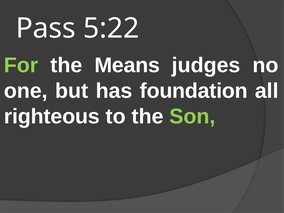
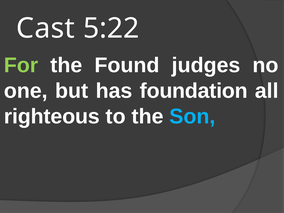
Pass: Pass -> Cast (45, 28)
Means: Means -> Found (127, 65)
Son colour: light green -> light blue (192, 116)
